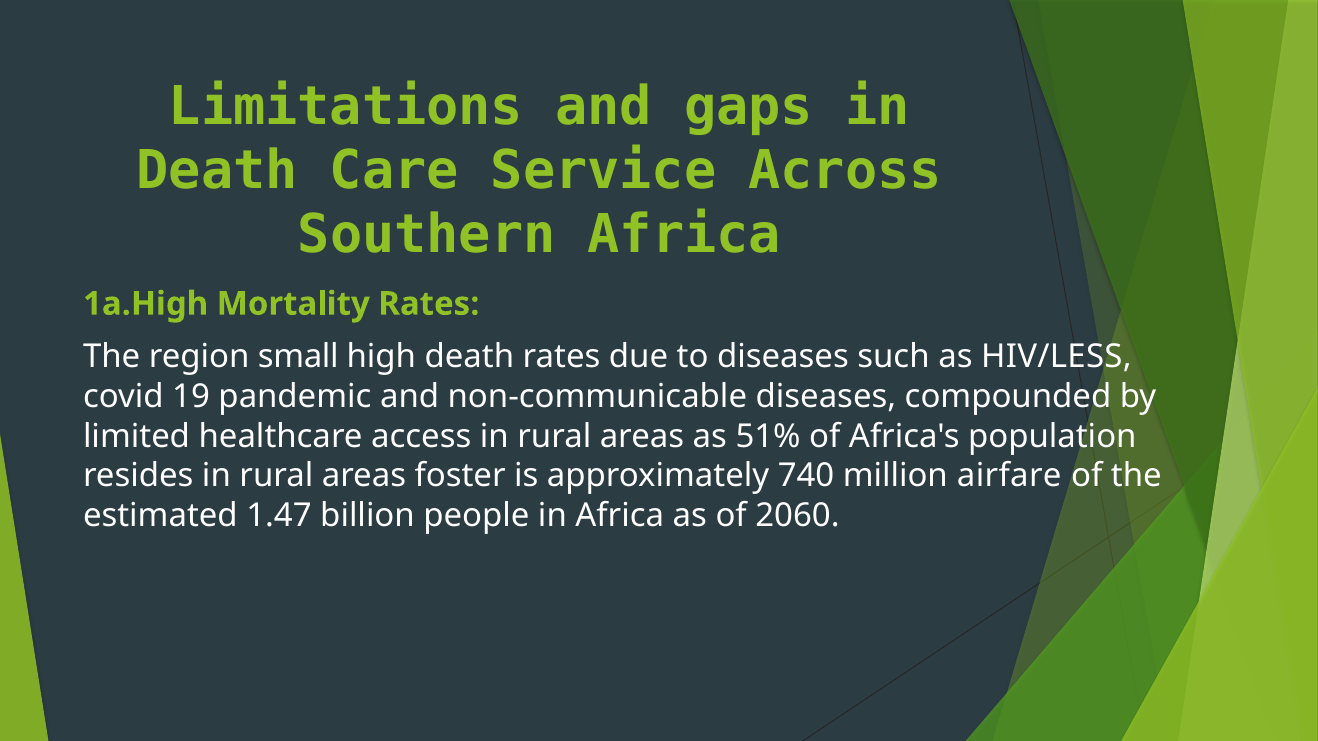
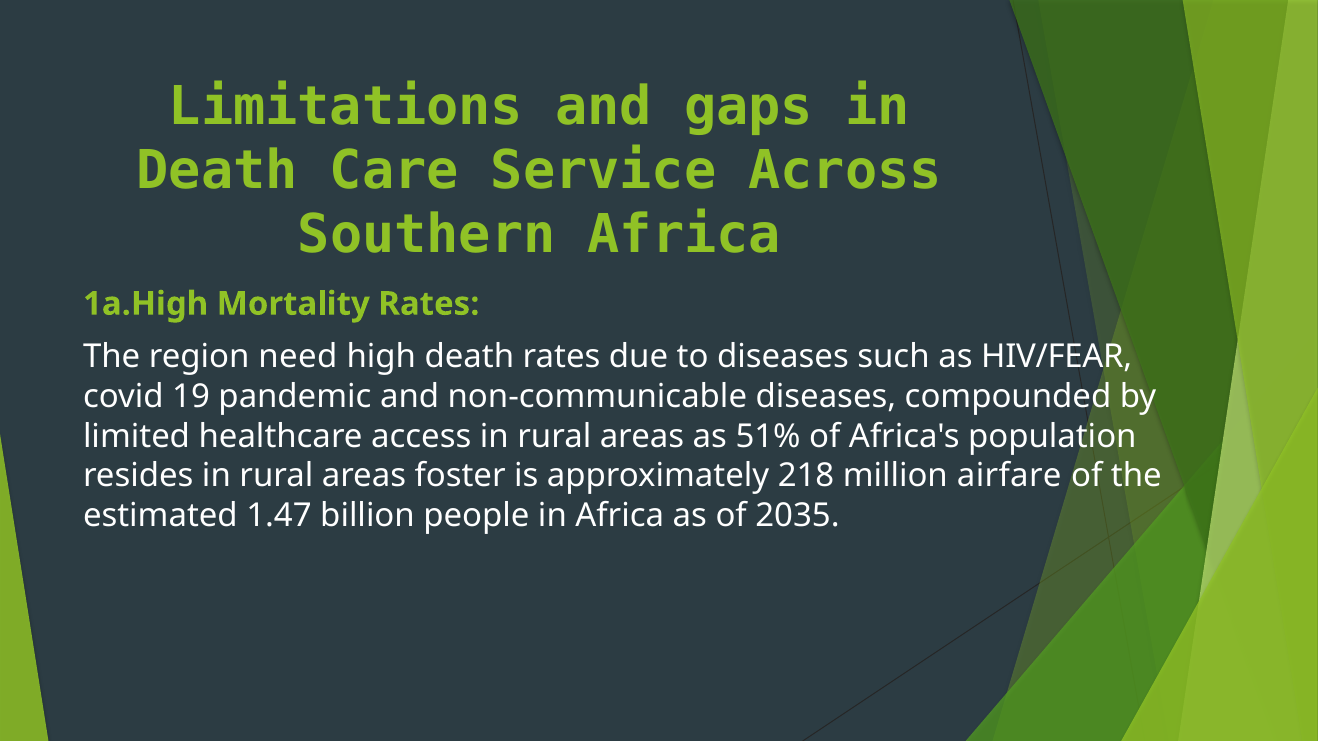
small: small -> need (298, 357)
HIV/LESS: HIV/LESS -> HIV/FEAR (1057, 357)
740: 740 -> 218 (806, 476)
2060: 2060 -> 2035 (797, 515)
